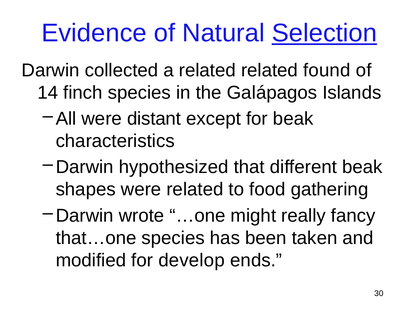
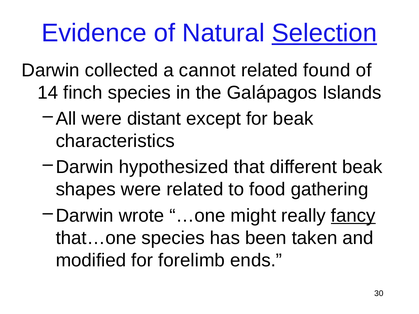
a related: related -> cannot (207, 70)
fancy underline: none -> present (353, 216)
develop: develop -> forelimb (192, 260)
